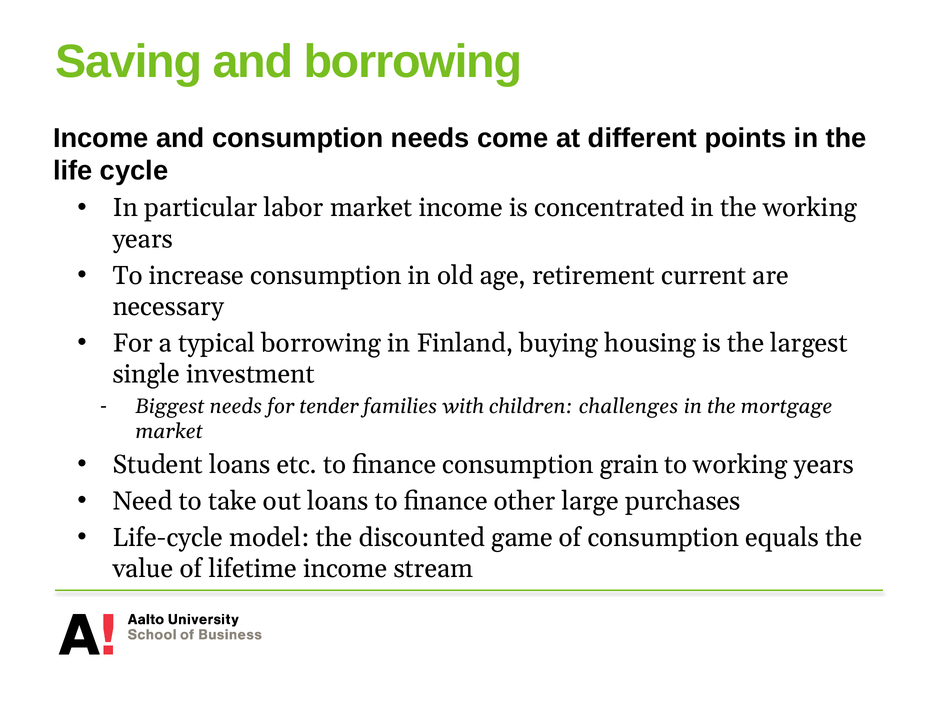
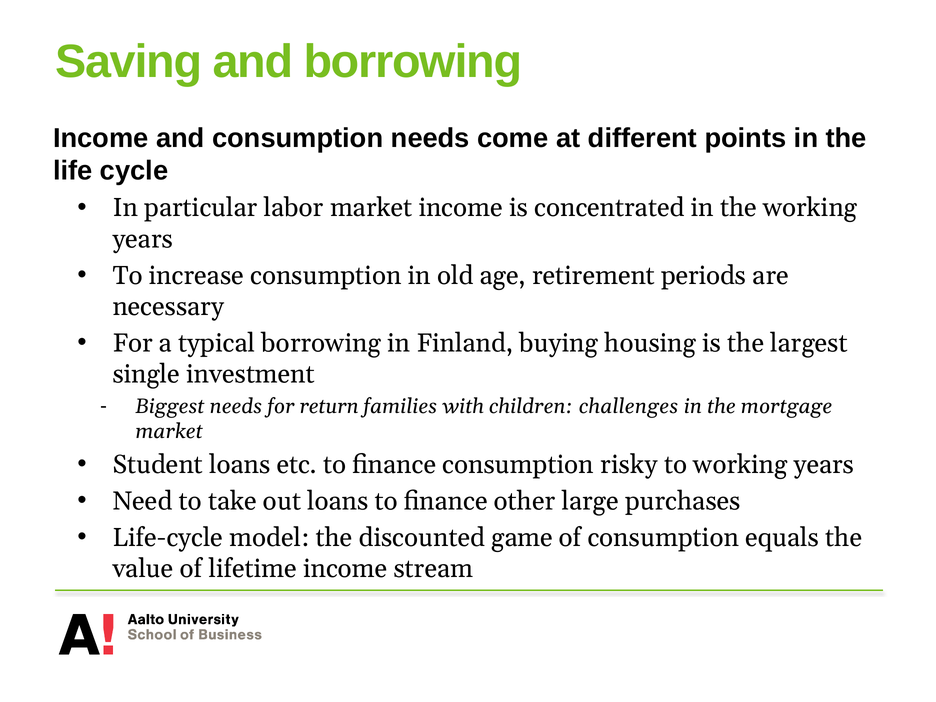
current: current -> periods (704, 276)
tender: tender -> return (329, 406)
grain: grain -> risky (629, 465)
